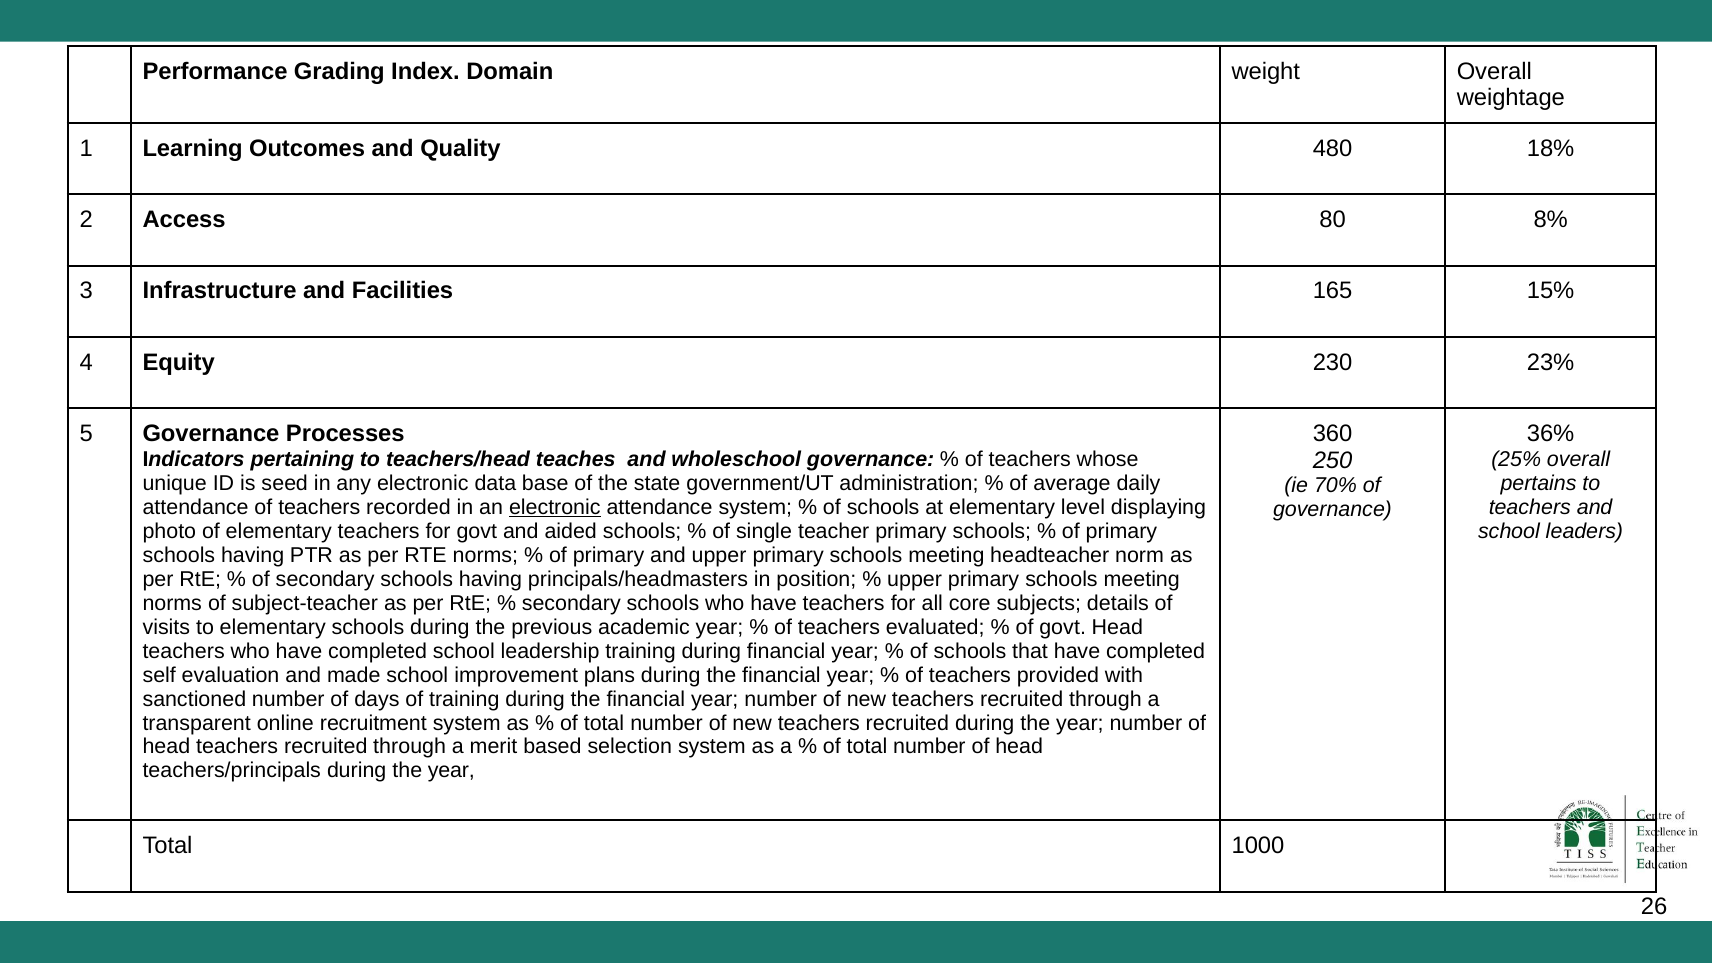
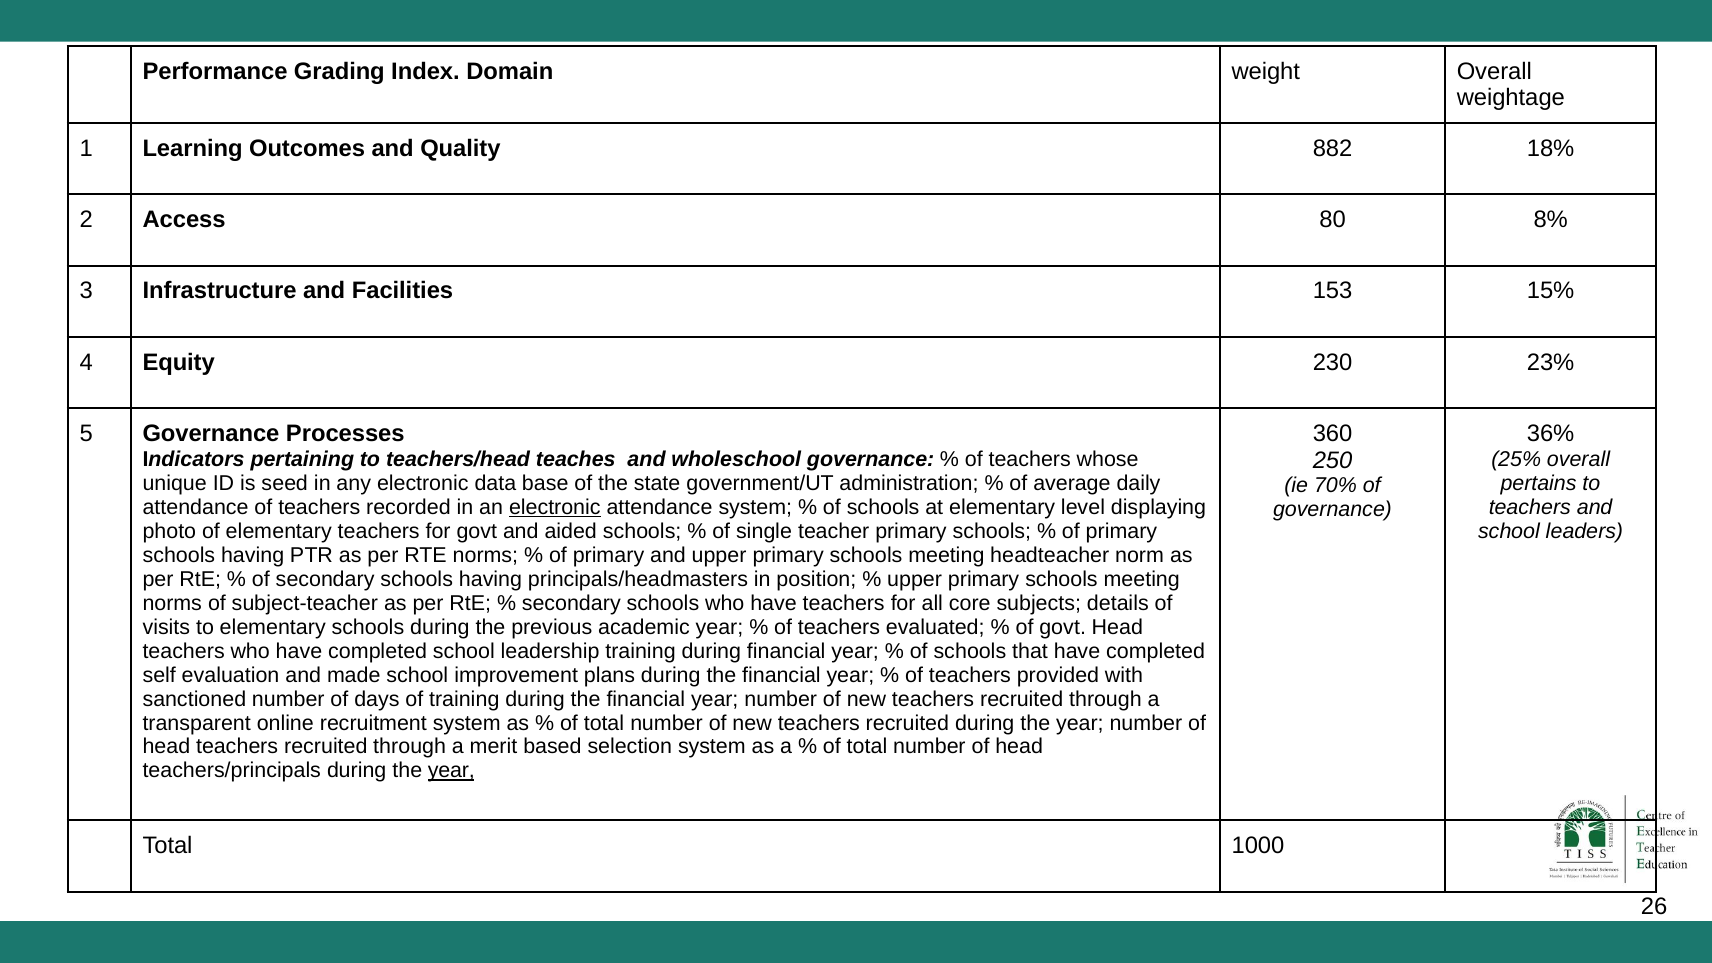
480: 480 -> 882 (1333, 148)
165: 165 -> 153 (1333, 291)
year underline: none -> present (451, 771)
